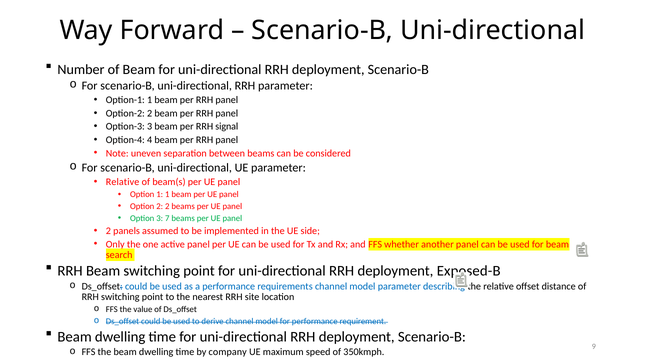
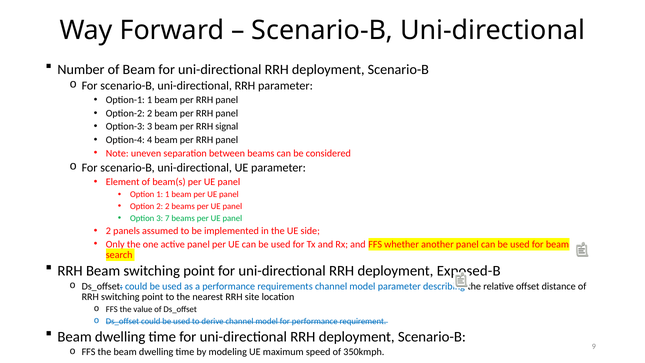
Relative: Relative -> Element (123, 182)
company: company -> modeling (228, 352)
